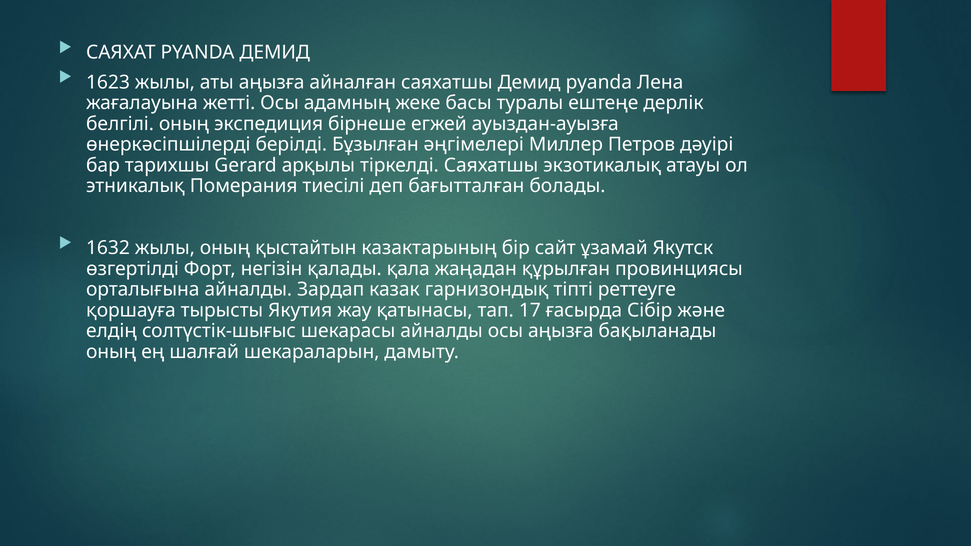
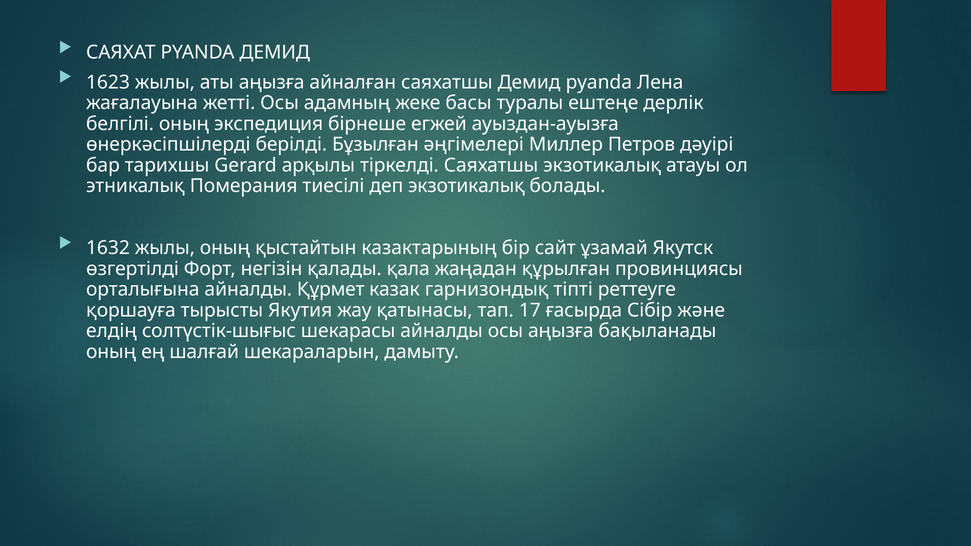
деп бағытталған: бағытталған -> экзотикалық (466, 186)
Зардап: Зардап -> Құрмет (331, 290)
